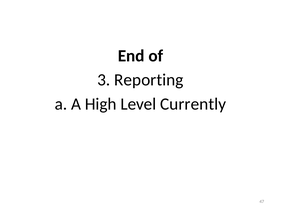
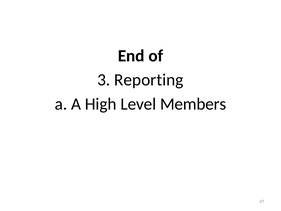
Currently: Currently -> Members (193, 104)
